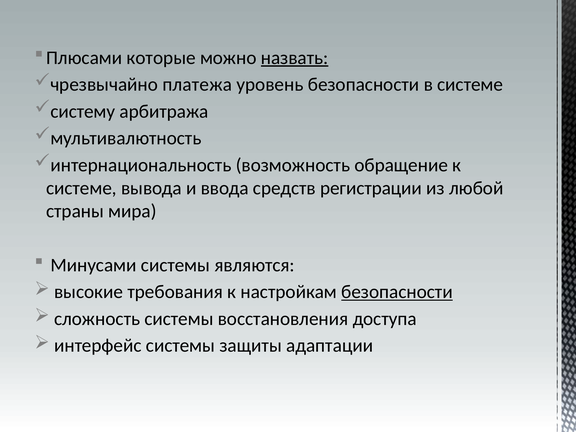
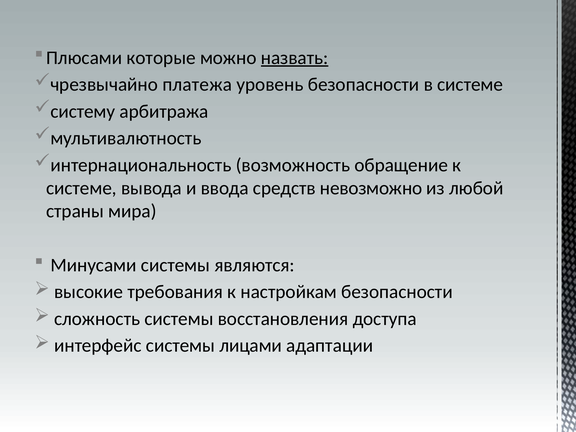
регистрации: регистрации -> невозможно (371, 188)
безопасности underline: present -> none (397, 292)
защиты: защиты -> лицами (251, 346)
